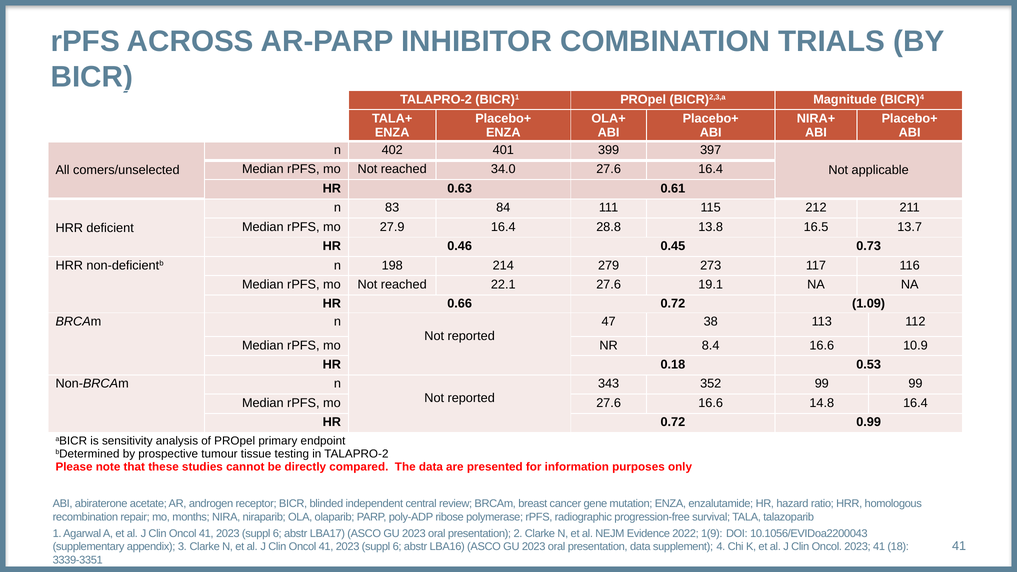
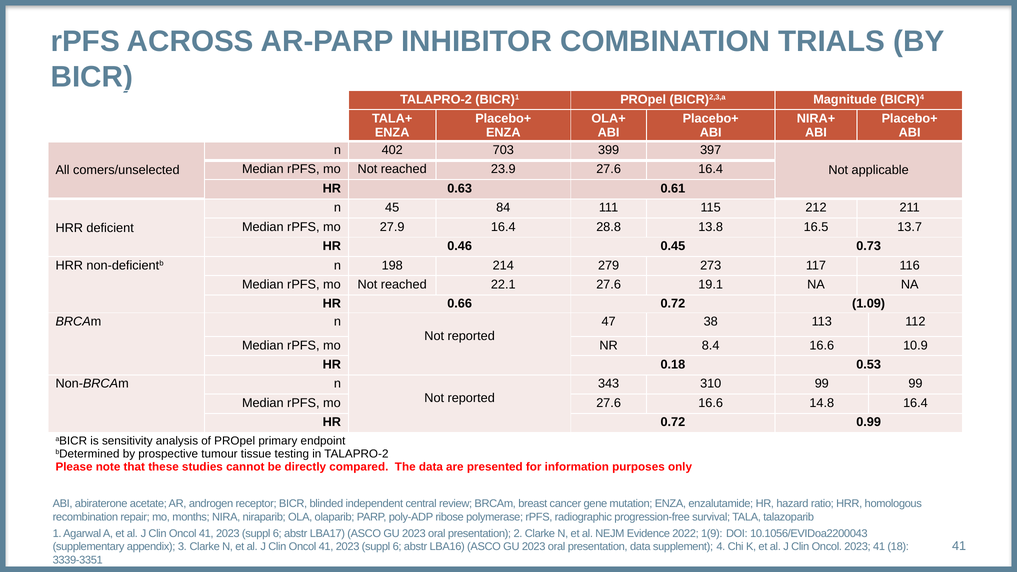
401: 401 -> 703 (503, 150)
34.0: 34.0 -> 23.9 (503, 169)
83: 83 -> 45 (392, 208)
352: 352 -> 310 (711, 384)
